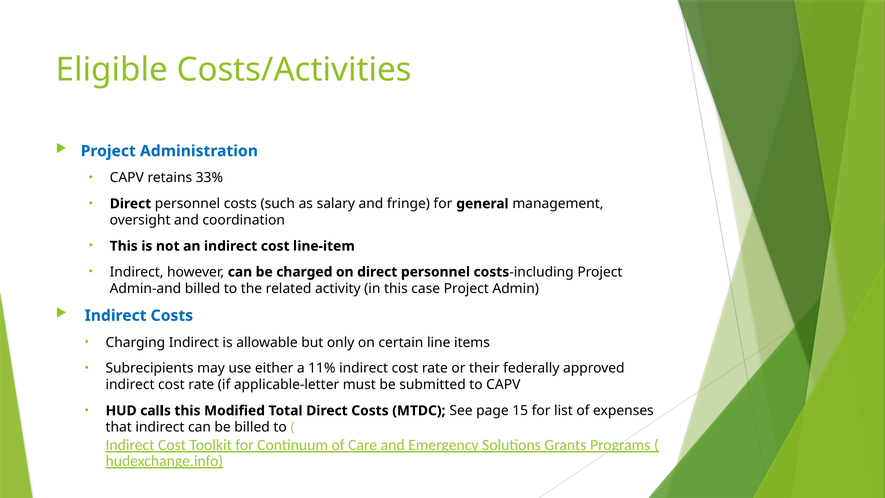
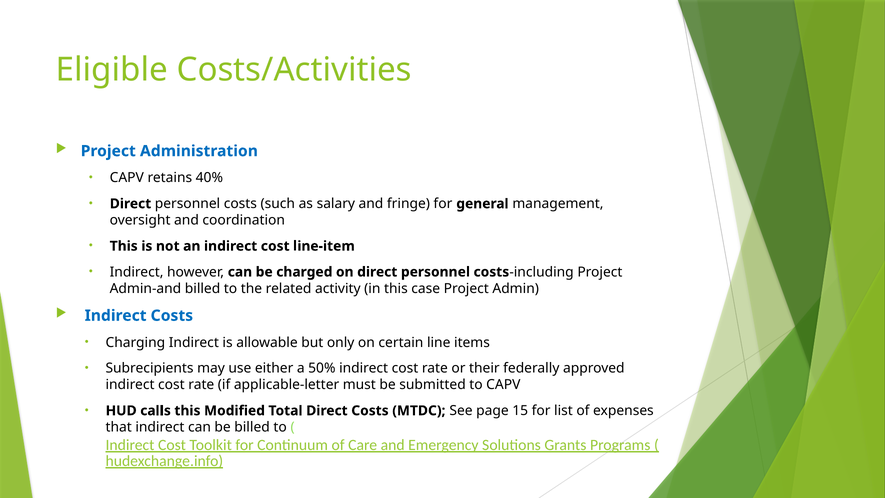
33%: 33% -> 40% (209, 178)
11%: 11% -> 50% (322, 368)
